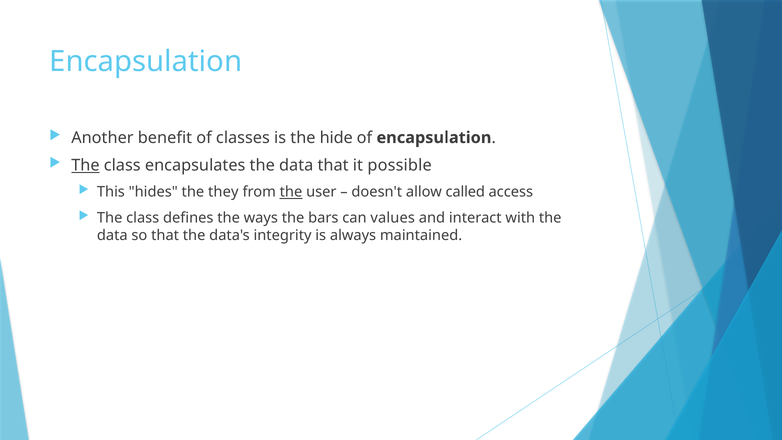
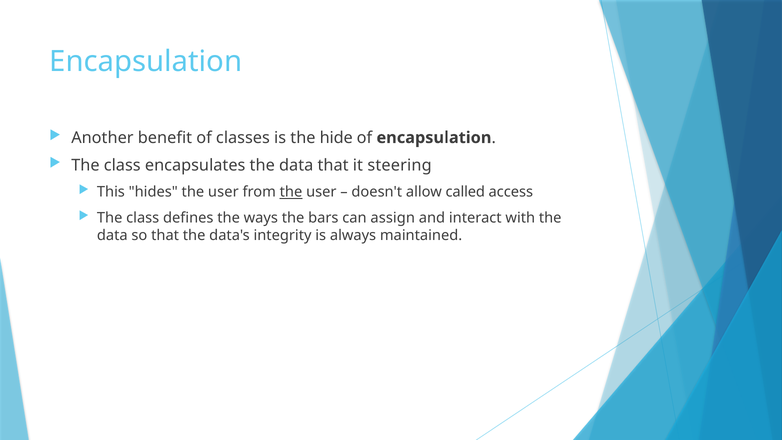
The underline: present -> none (85, 165)
possible: possible -> steering (400, 165)
hides the they: they -> user (223, 192)
values: values -> assign (393, 218)
